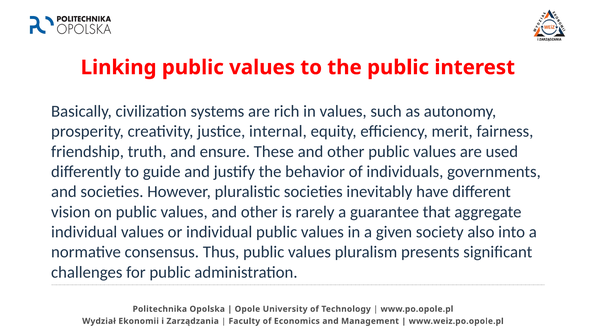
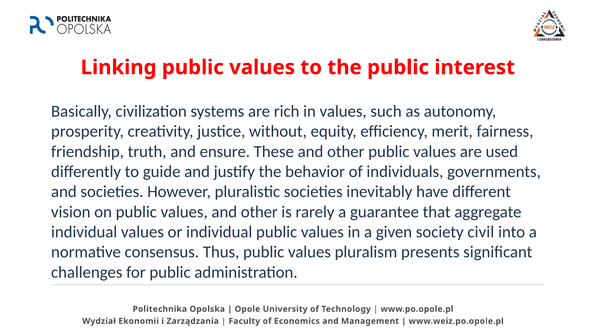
internal: internal -> without (278, 132)
also: also -> civil (481, 232)
